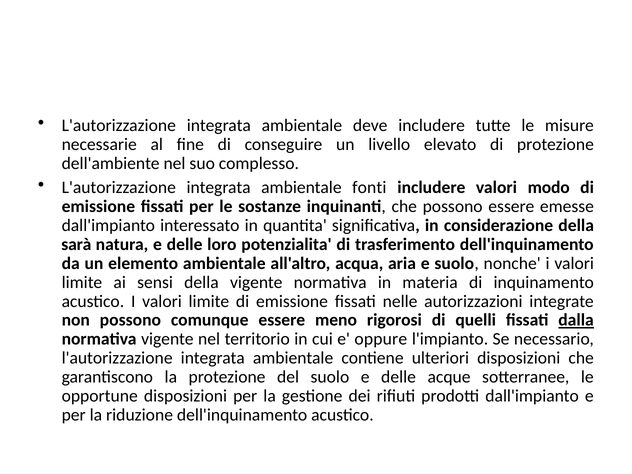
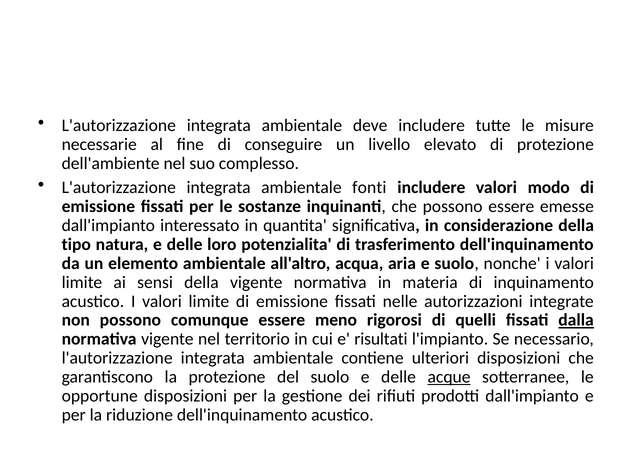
sarà: sarà -> tipo (76, 244)
oppure: oppure -> risultati (381, 339)
acque underline: none -> present (449, 377)
